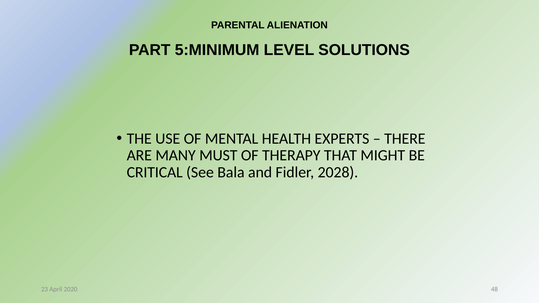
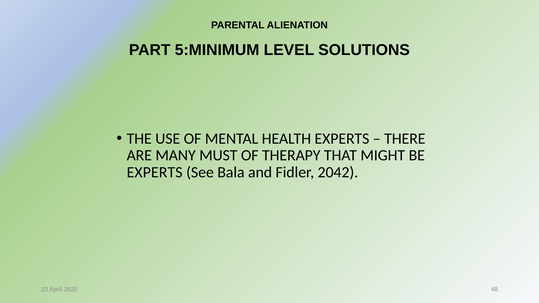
CRITICAL: CRITICAL -> EXPERTS (155, 173)
2028: 2028 -> 2042 (338, 173)
